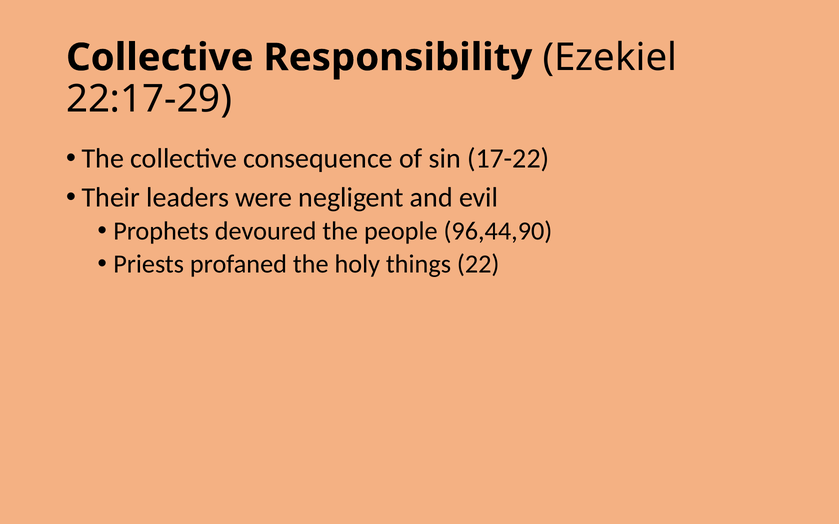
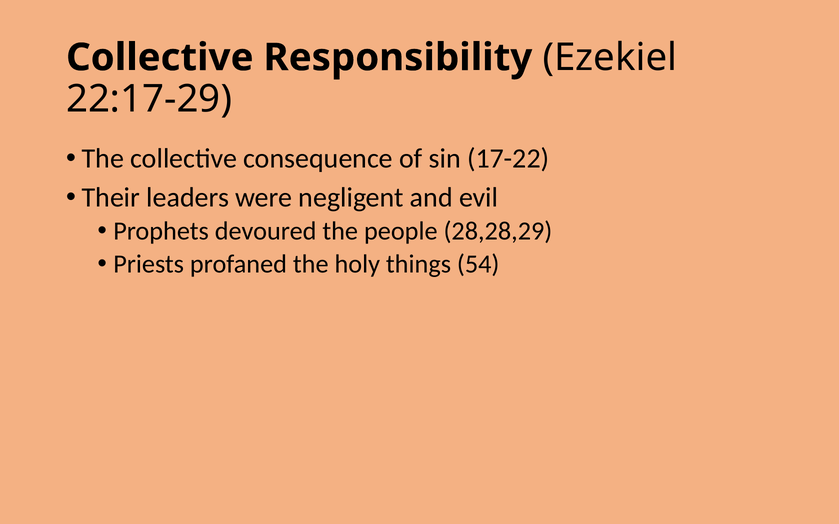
96,44,90: 96,44,90 -> 28,28,29 (498, 231)
22: 22 -> 54 (478, 264)
